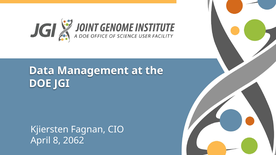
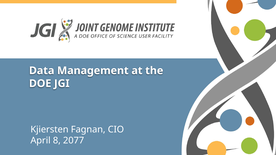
2062: 2062 -> 2077 (74, 141)
